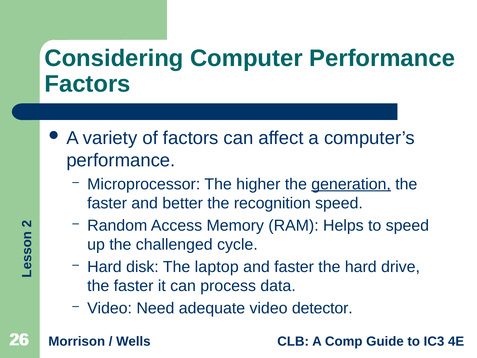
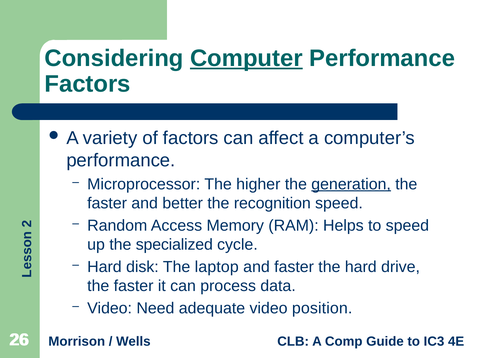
Computer underline: none -> present (246, 58)
challenged: challenged -> specialized (174, 244)
detector: detector -> position (322, 308)
